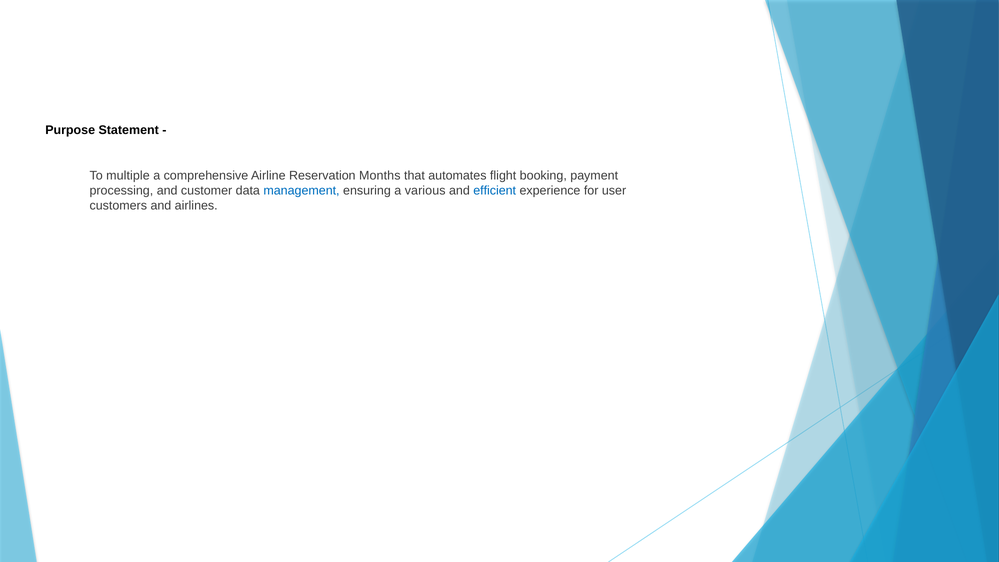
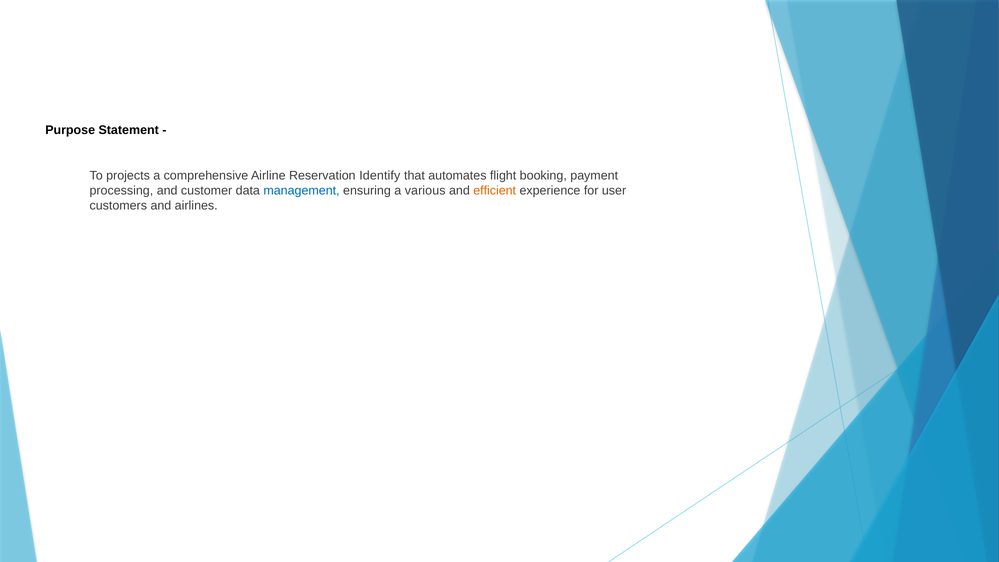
multiple: multiple -> projects (128, 176)
Months: Months -> Identify (380, 176)
efficient colour: blue -> orange (495, 191)
